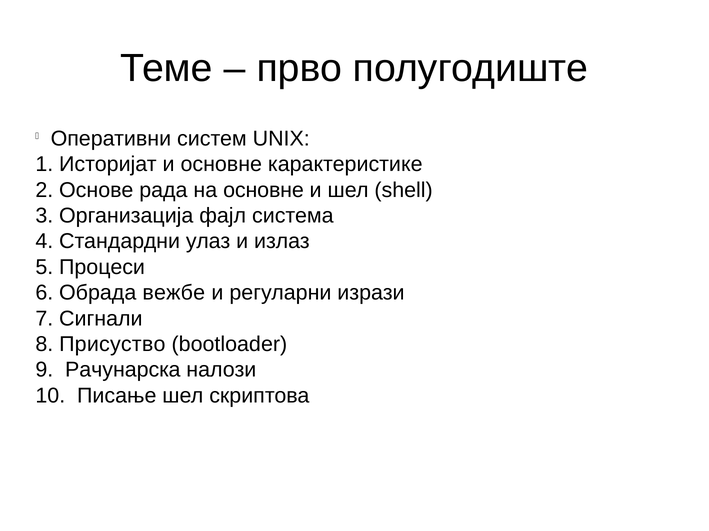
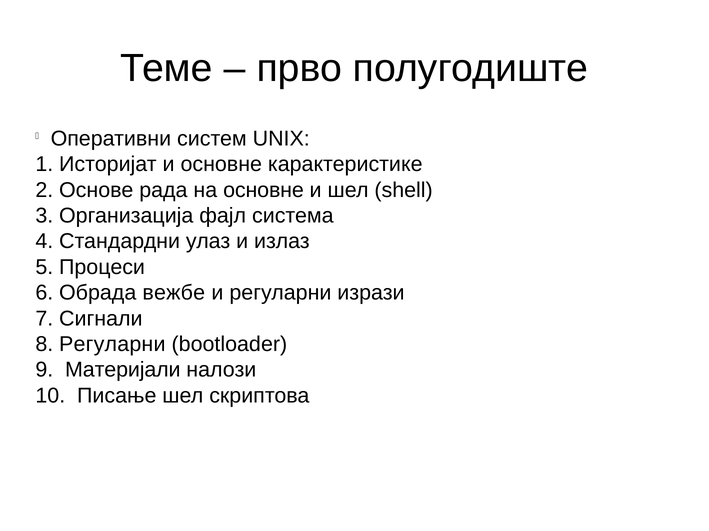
Присуство: Присуство -> Регуларни (112, 345)
Рачунарска: Рачунарска -> Материјали (123, 370)
